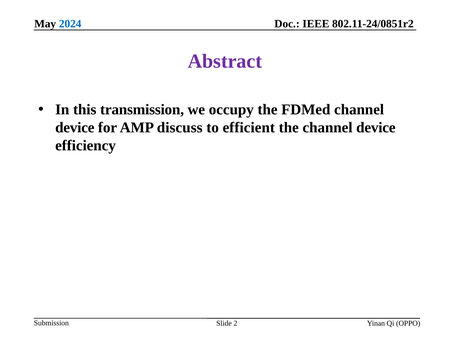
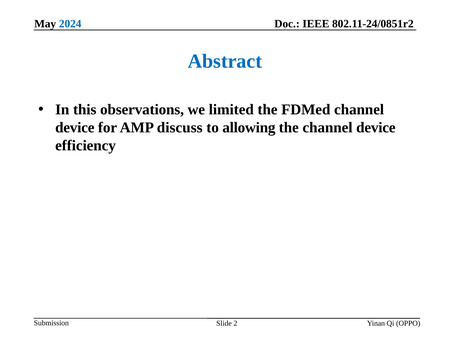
Abstract colour: purple -> blue (225, 61)
transmission: transmission -> observations (142, 110)
occupy: occupy -> limited (231, 110)
efficient: efficient -> allowing (249, 128)
